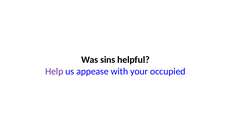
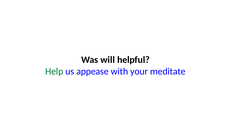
sins: sins -> will (108, 60)
Help colour: purple -> green (54, 71)
occupied: occupied -> meditate (168, 71)
